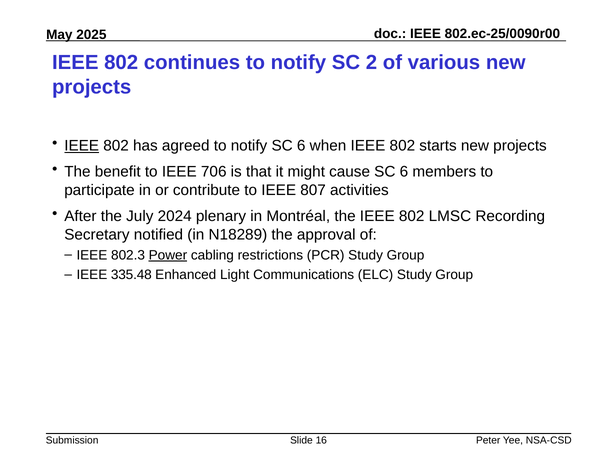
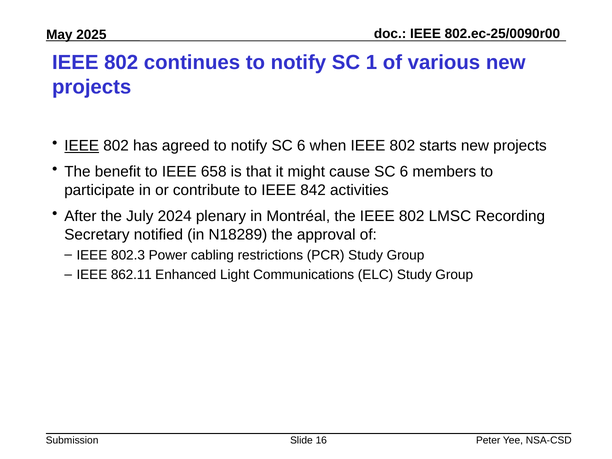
2: 2 -> 1 (371, 63)
706: 706 -> 658 (214, 172)
807: 807 -> 842 (313, 190)
Power underline: present -> none (168, 255)
335.48: 335.48 -> 862.11 (131, 275)
